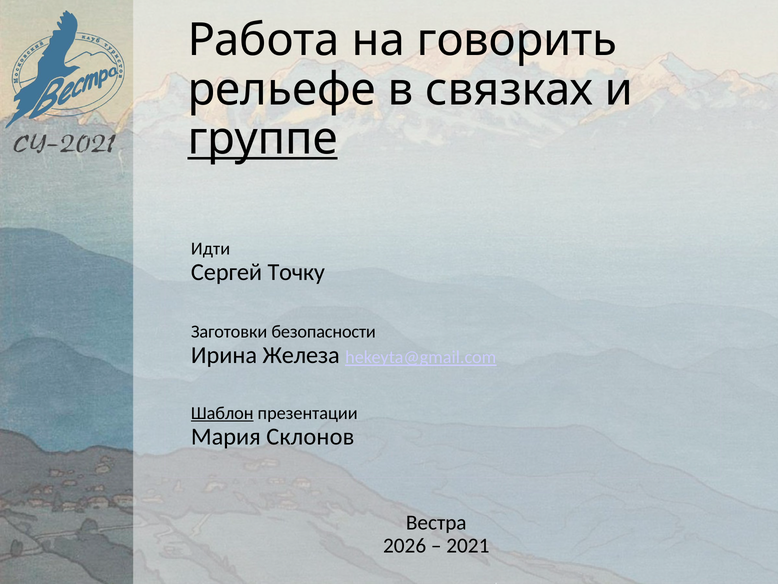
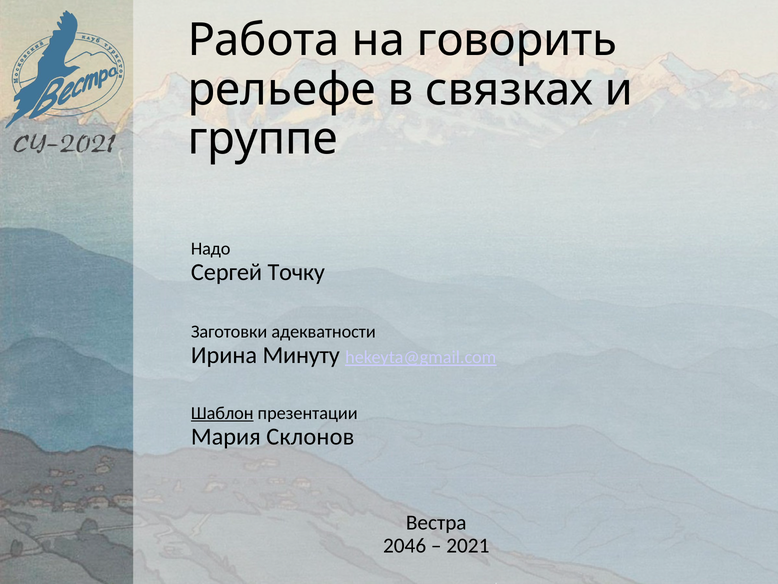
группе underline: present -> none (263, 139)
Идти: Идти -> Надо (211, 249)
безопасности: безопасности -> адекватности (324, 332)
Железа: Железа -> Минуту (301, 355)
2026: 2026 -> 2046 (405, 545)
